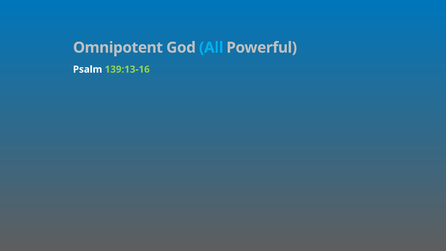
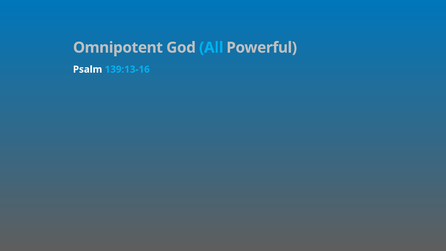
139:13-16 colour: light green -> light blue (127, 69)
